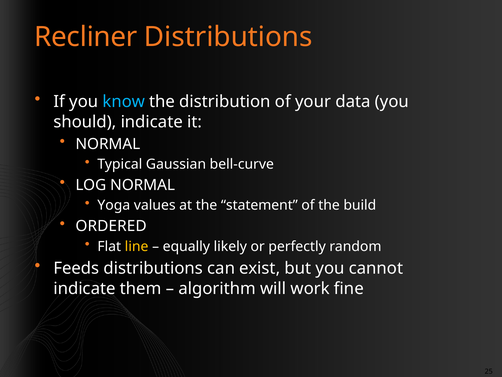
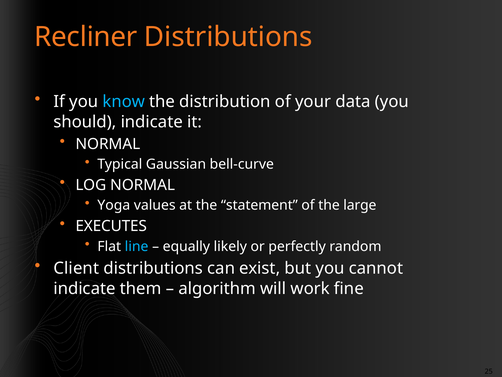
build: build -> large (360, 205)
ORDERED: ORDERED -> EXECUTES (111, 226)
line colour: yellow -> light blue (137, 246)
Feeds: Feeds -> Client (76, 268)
